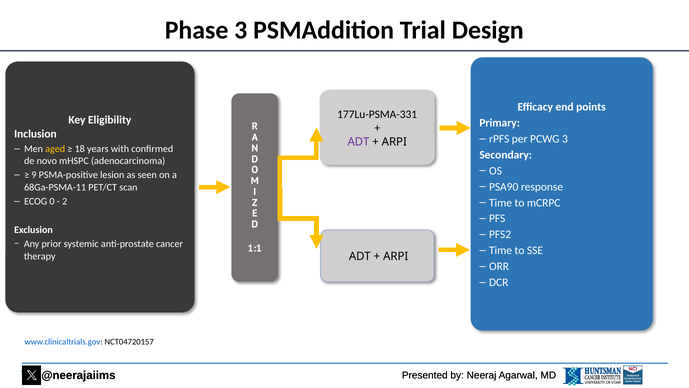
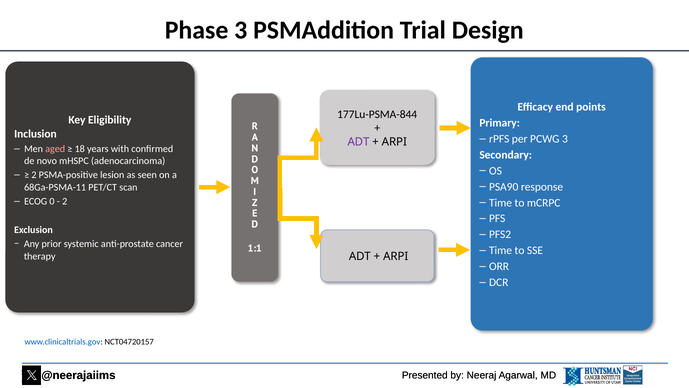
177Lu-PSMA-331: 177Lu-PSMA-331 -> 177Lu-PSMA-844 (377, 114)
aged colour: yellow -> pink (55, 149)
9: 9 -> 2 (34, 175)
